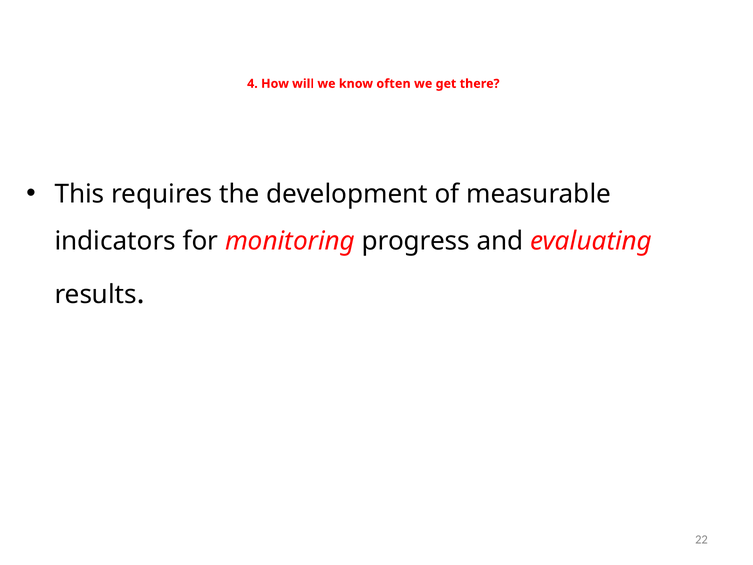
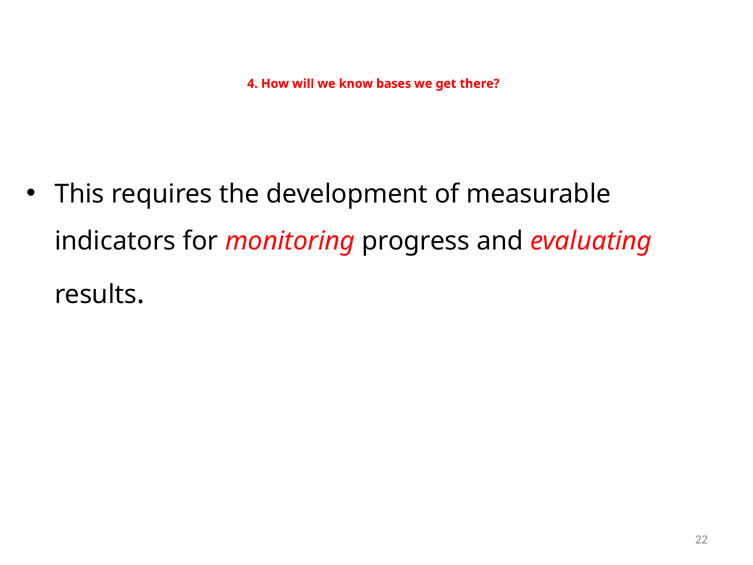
often: often -> bases (394, 84)
